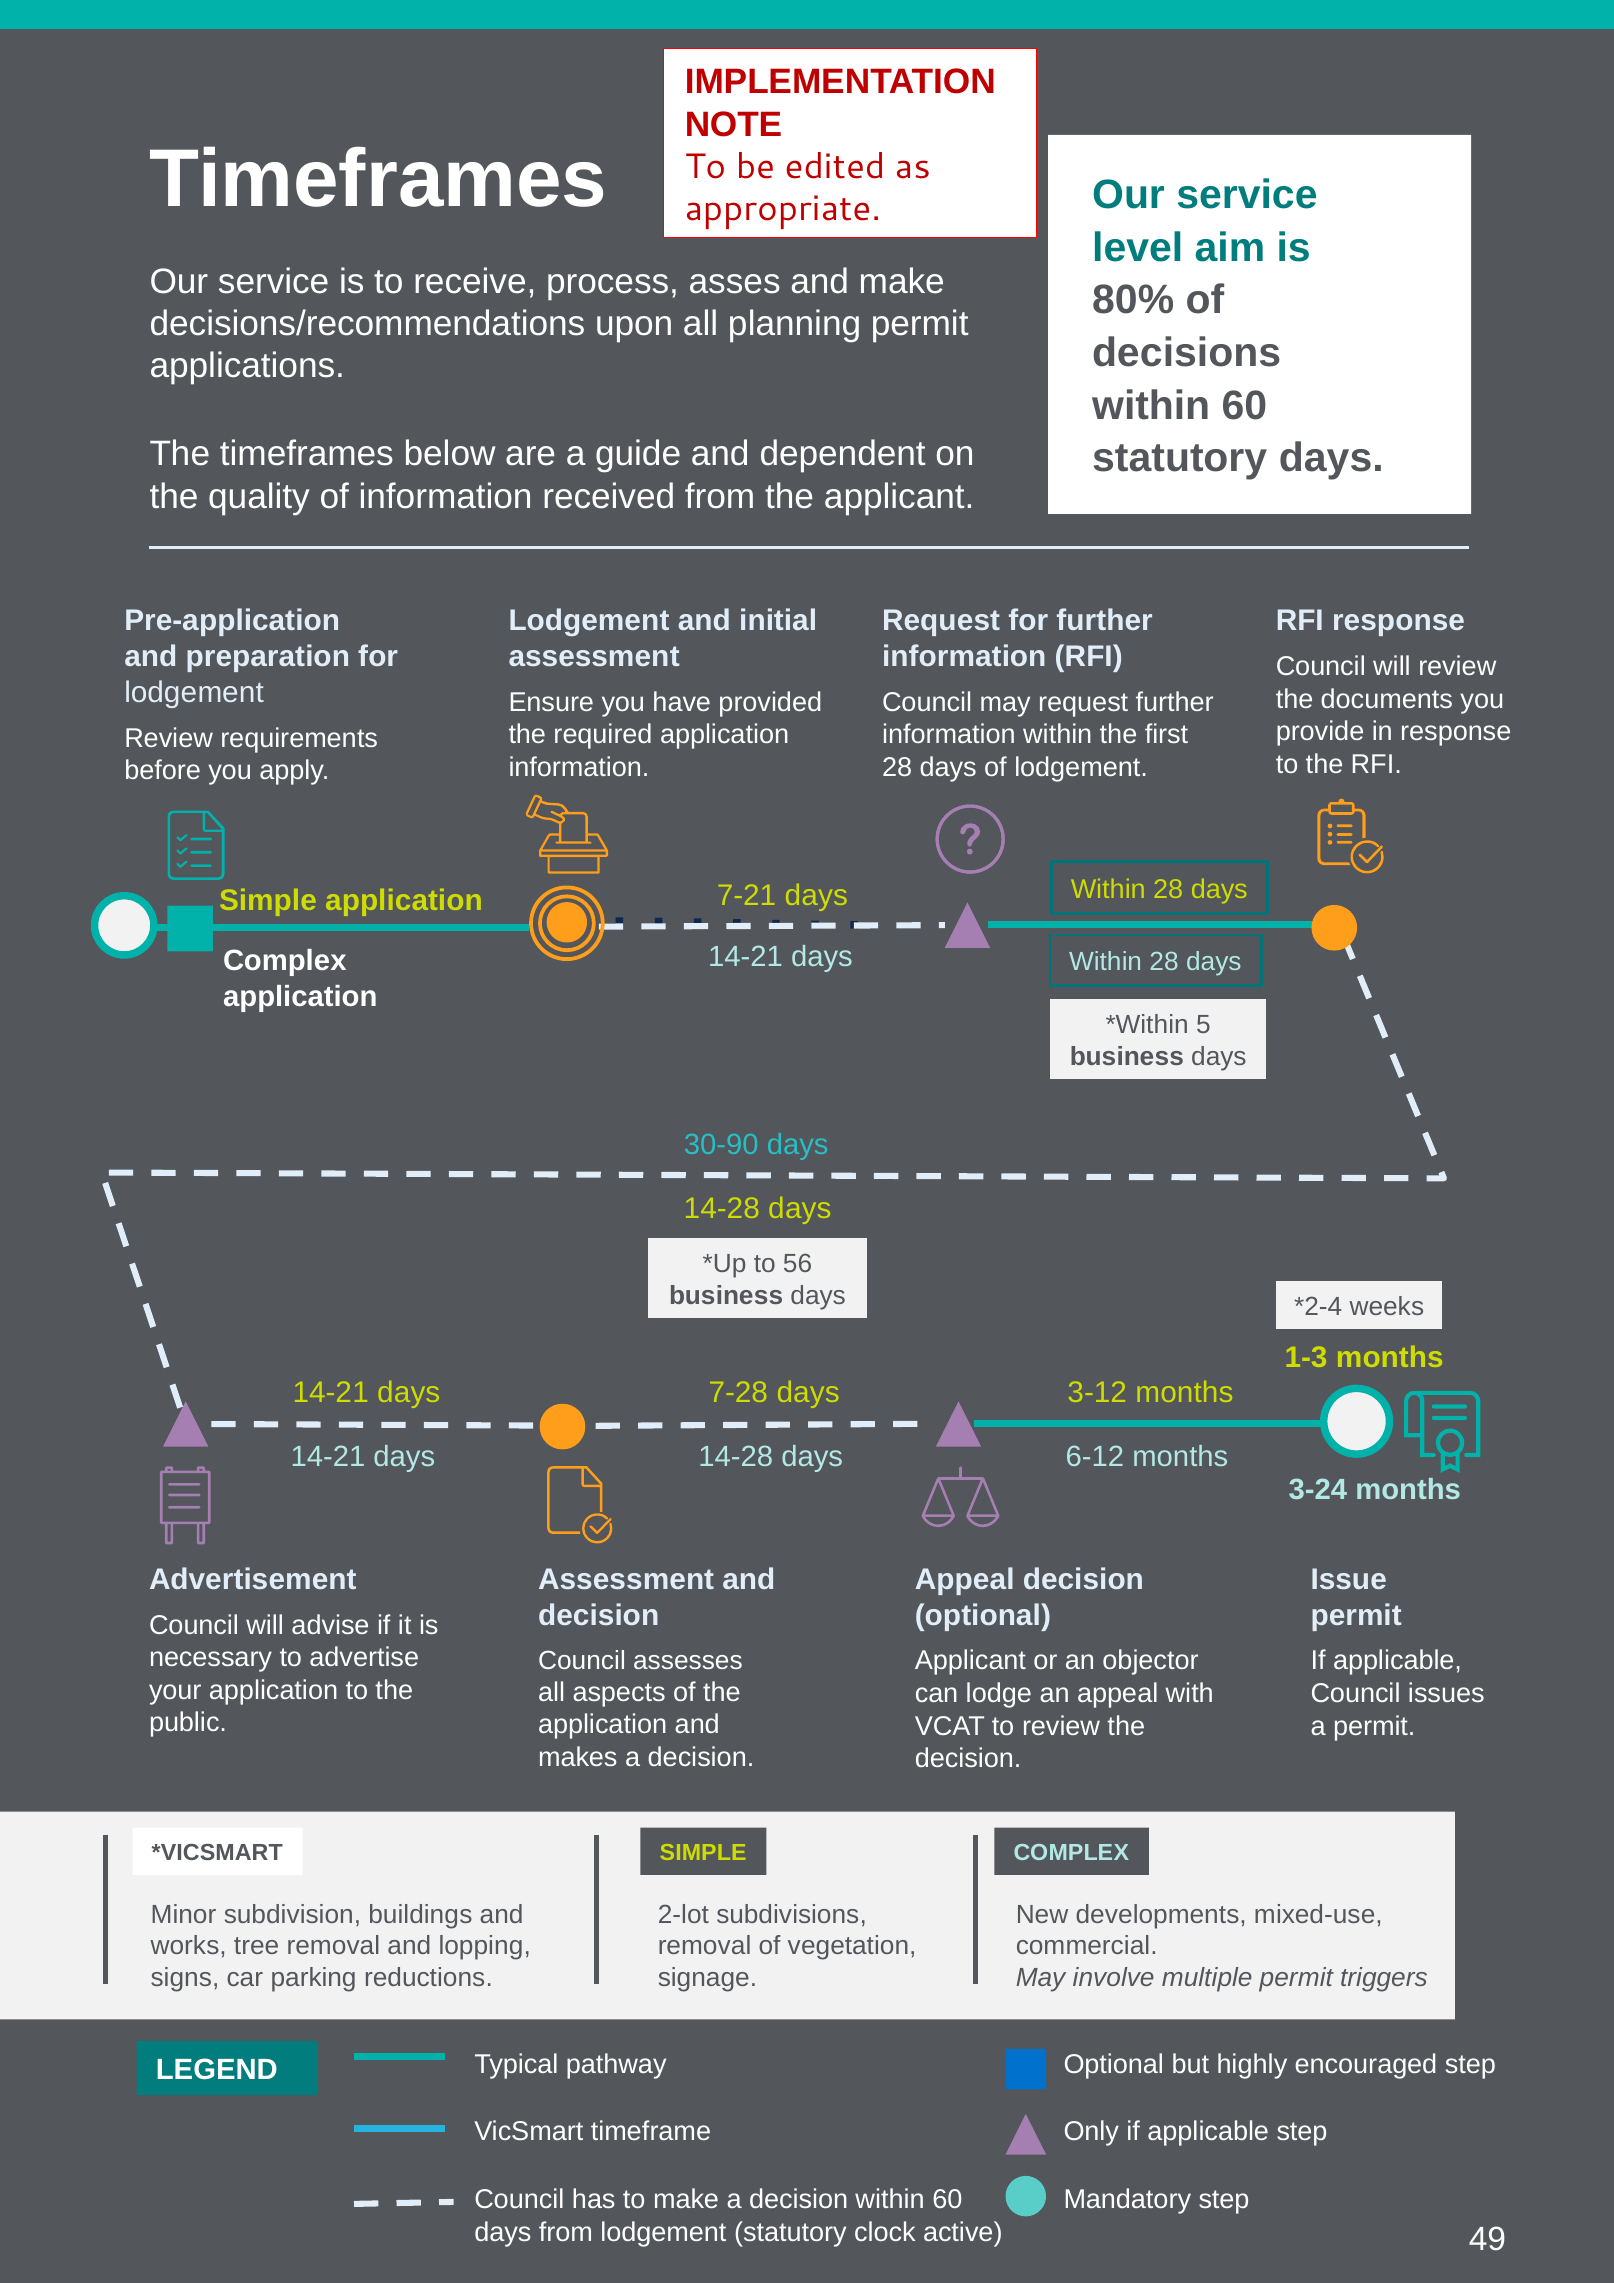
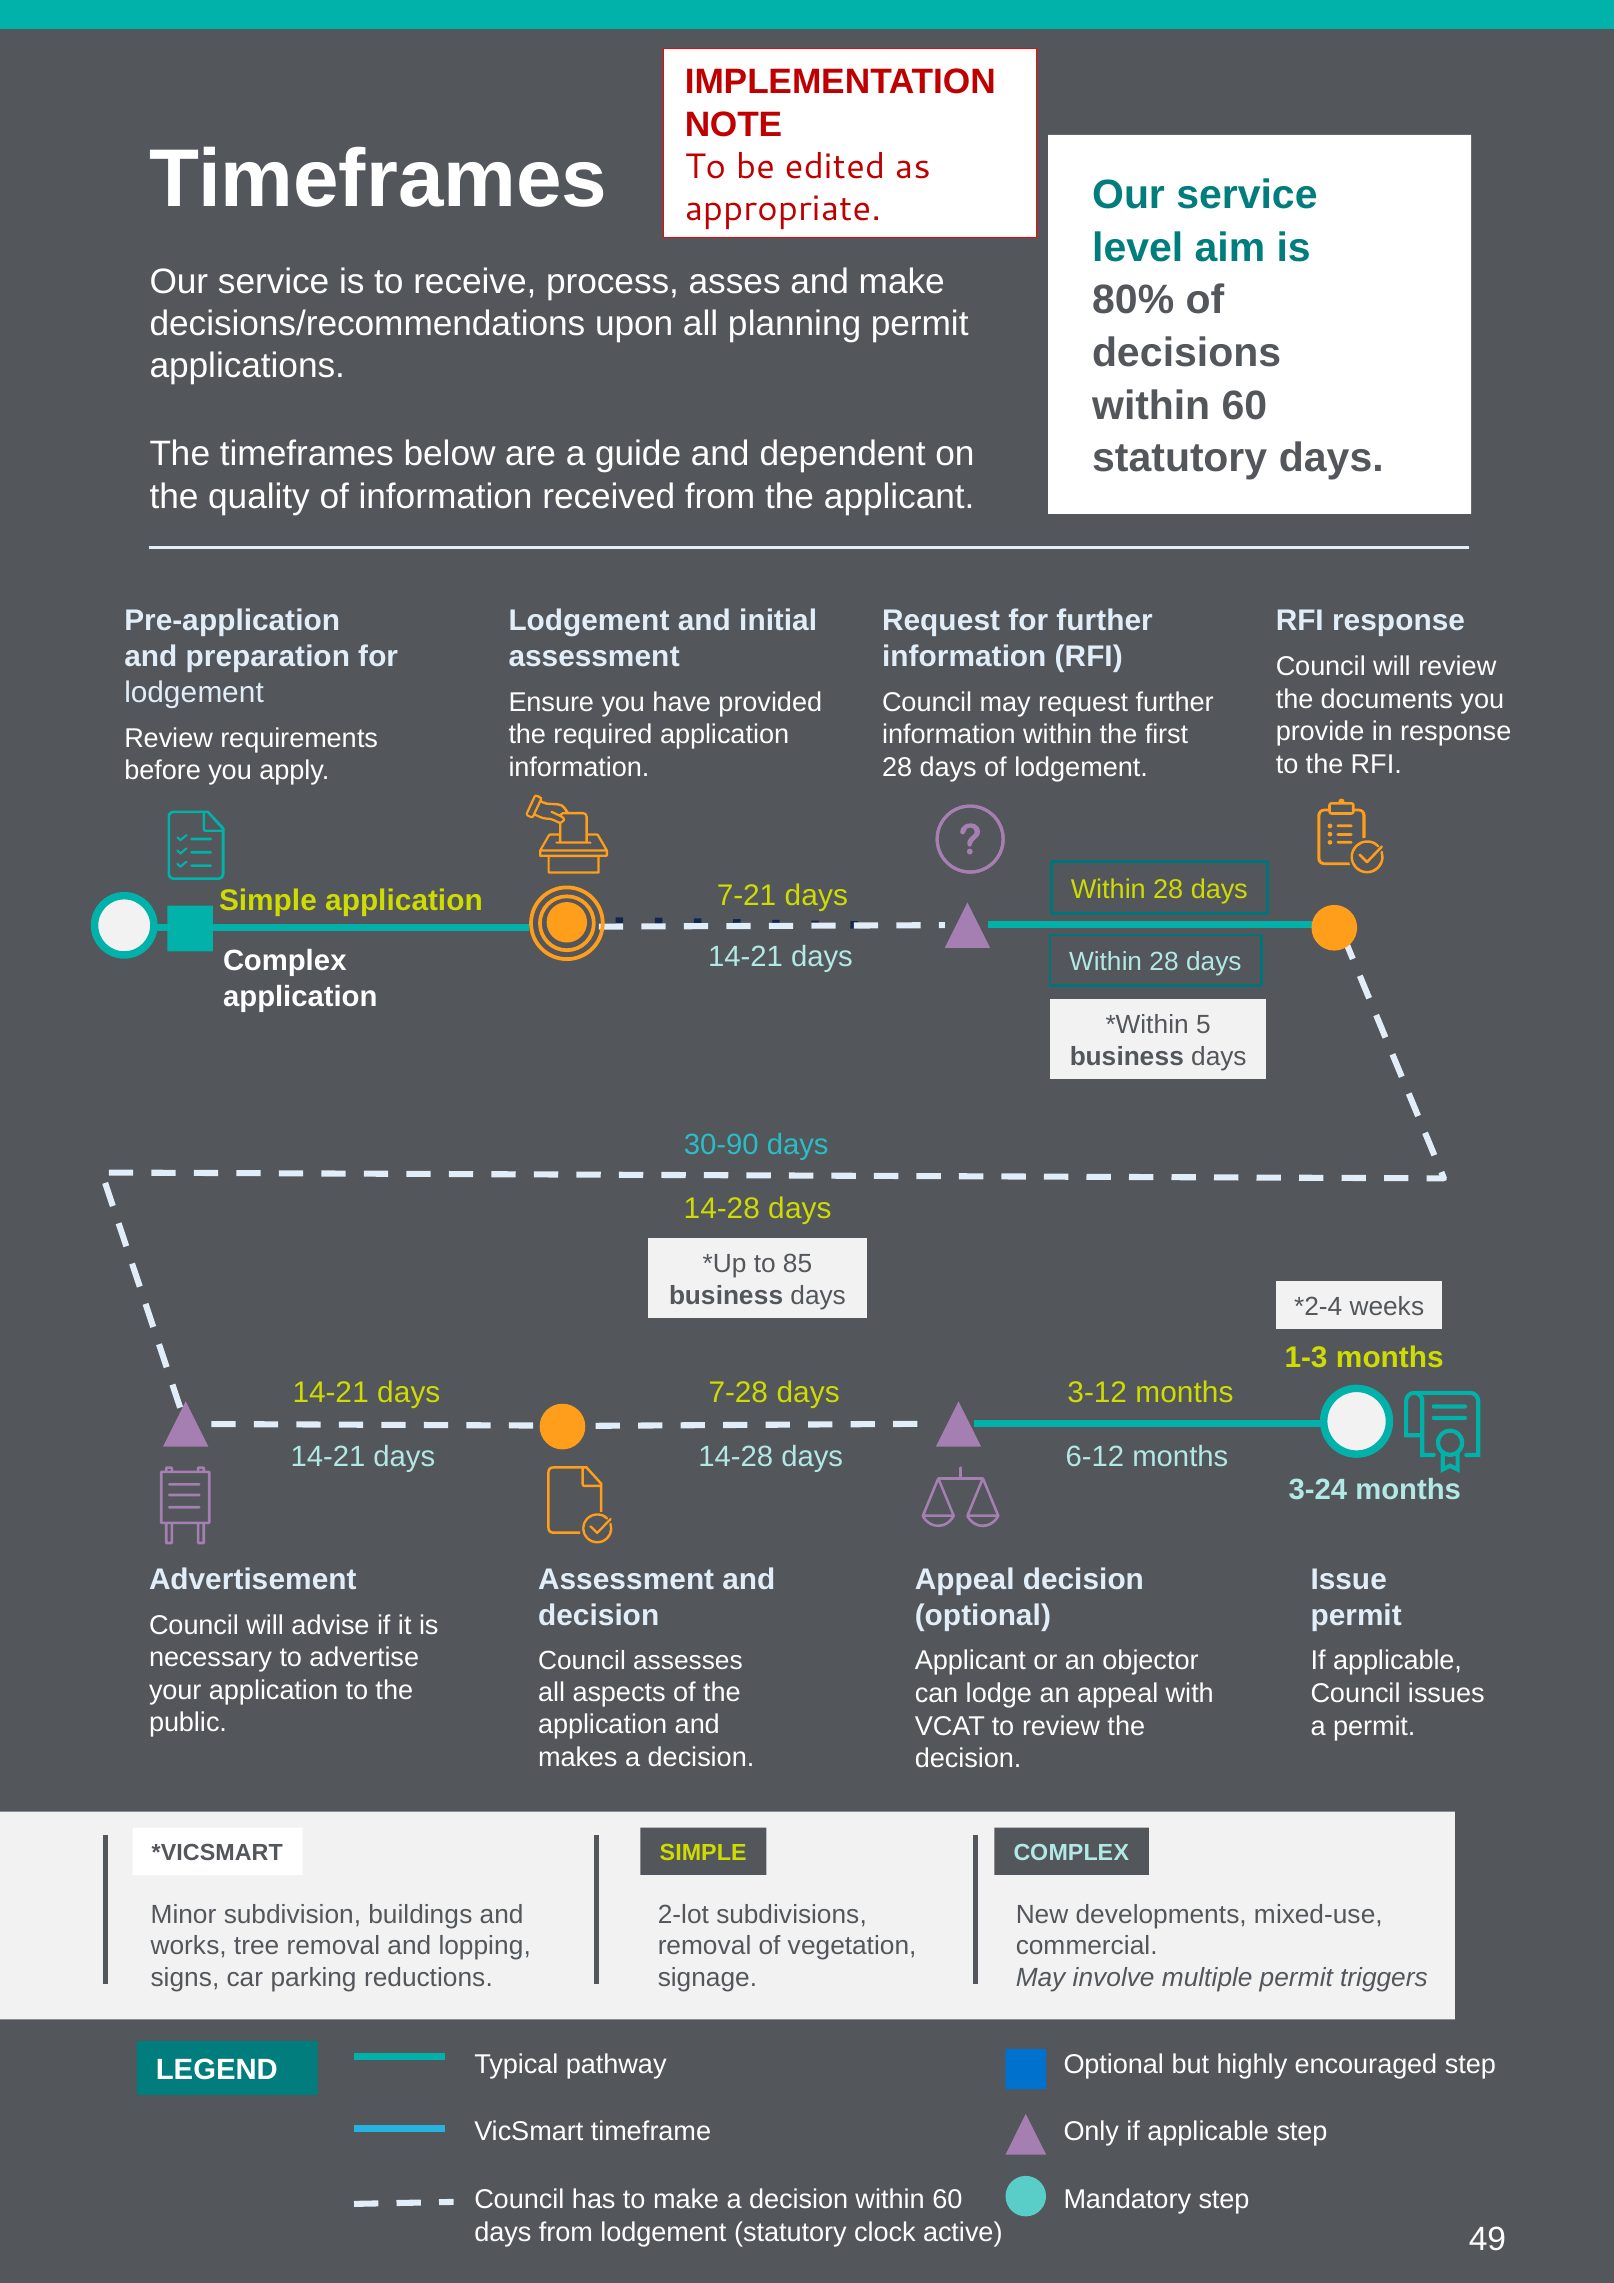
56: 56 -> 85 (798, 1264)
